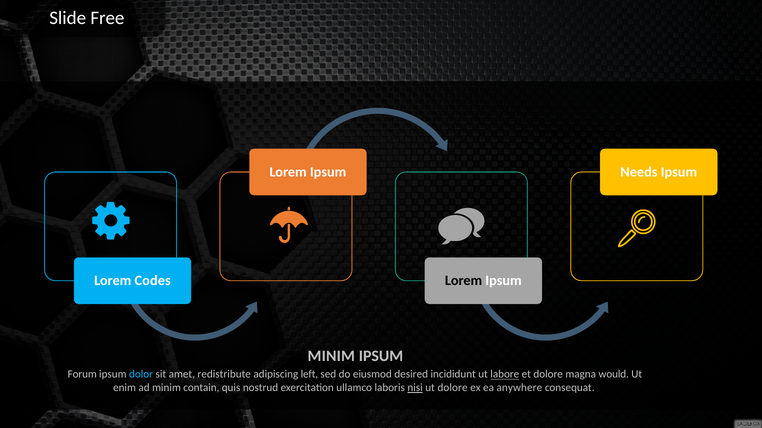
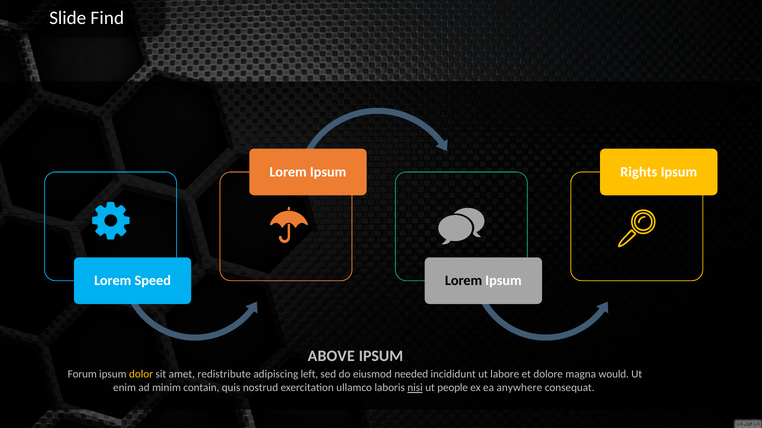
Free: Free -> Find (107, 18)
Needs: Needs -> Rights (639, 172)
Codes: Codes -> Speed (153, 281)
MINIM: MINIM -> ABOVE (331, 357)
dolor colour: light blue -> yellow (141, 375)
desired: desired -> needed (411, 375)
labore underline: present -> none (505, 375)
ut dolore: dolore -> people (453, 388)
